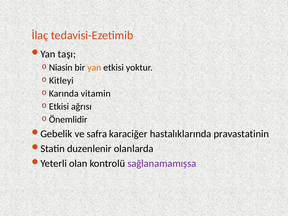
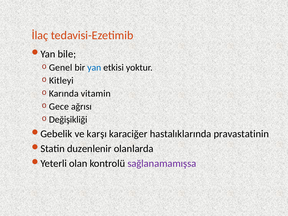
taşı: taşı -> bile (67, 54)
Niasin: Niasin -> Genel (61, 67)
yan colour: orange -> blue (94, 67)
Etkisi: Etkisi -> Gece (59, 106)
Önemlidir: Önemlidir -> Değişikliği (68, 119)
safra: safra -> karşı (97, 134)
